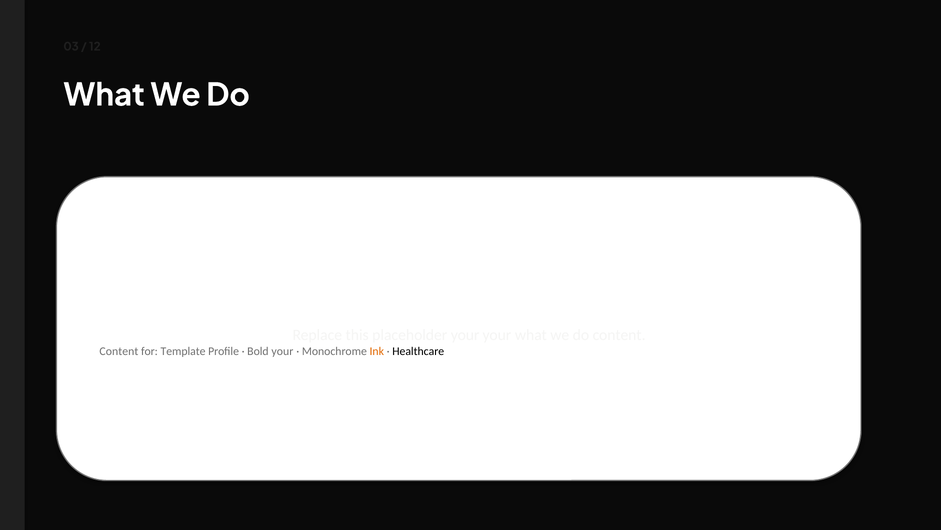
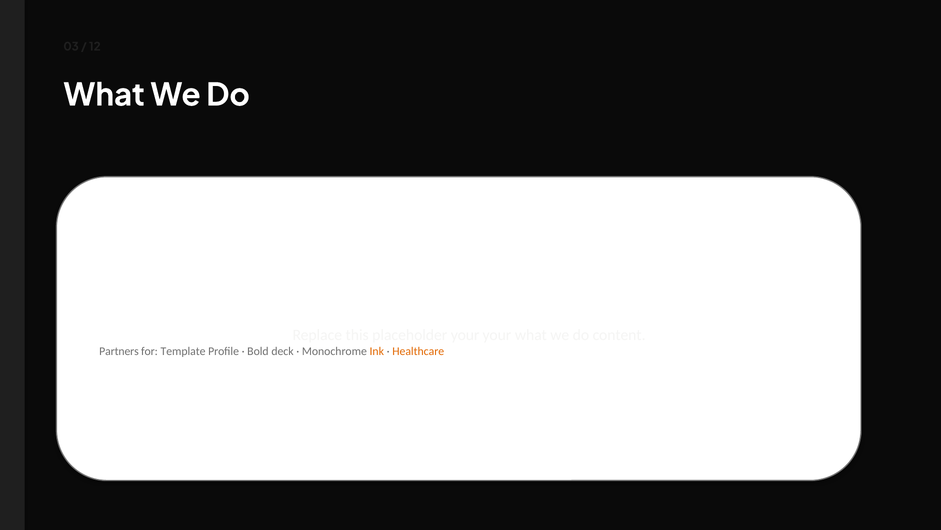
Content: Content -> Partners (119, 351)
Bold your: your -> deck (283, 351)
Healthcare colour: black -> orange (418, 351)
